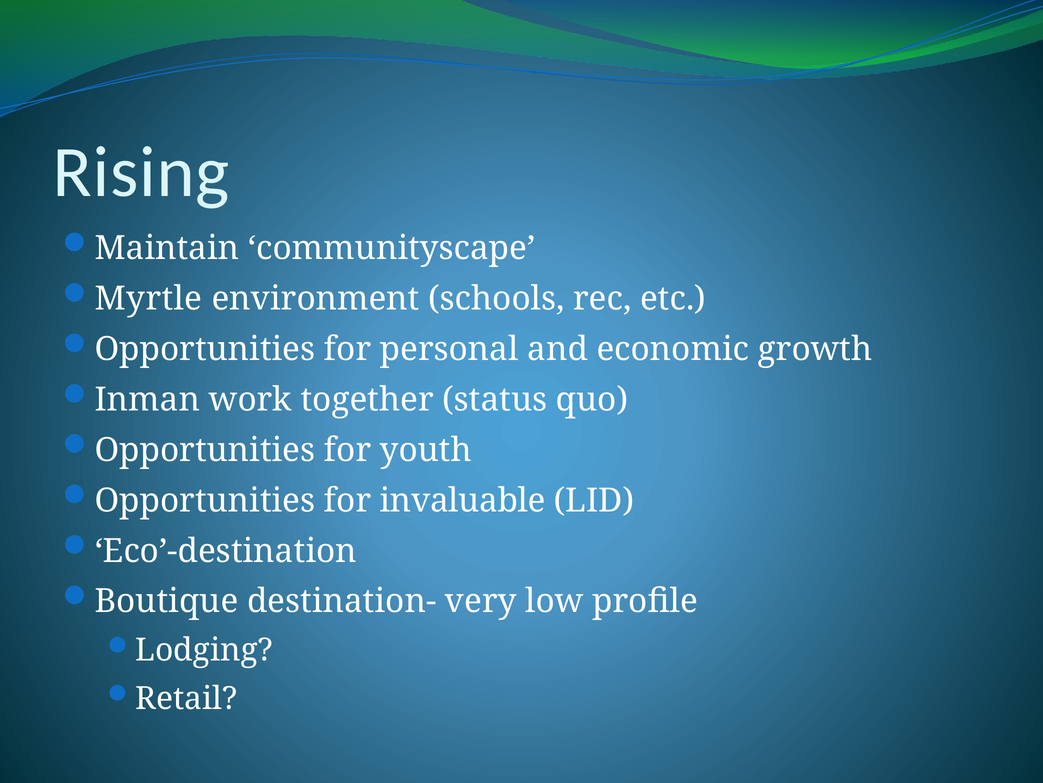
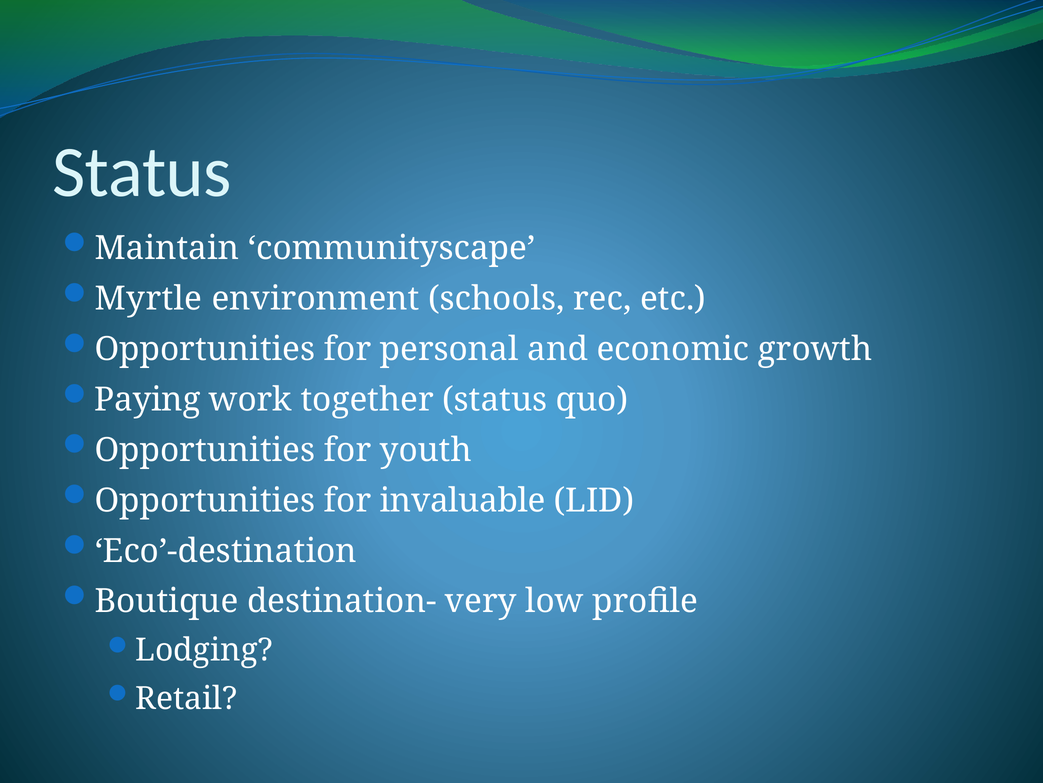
Rising: Rising -> Status (142, 172)
Inman: Inman -> Paying (147, 399)
